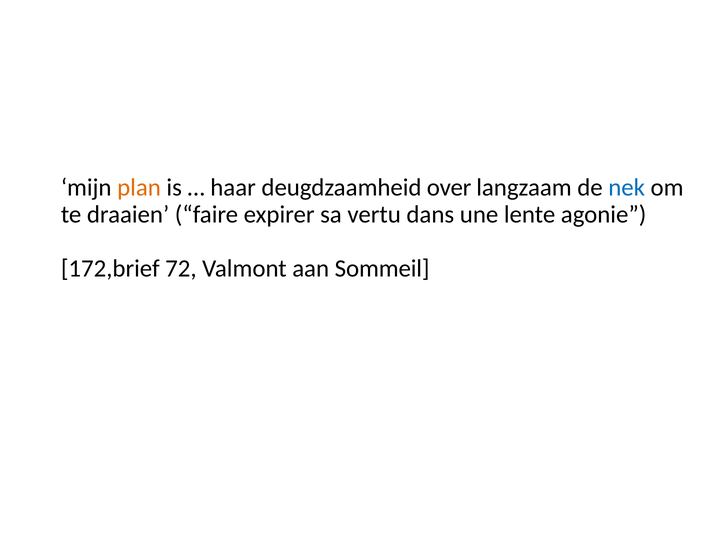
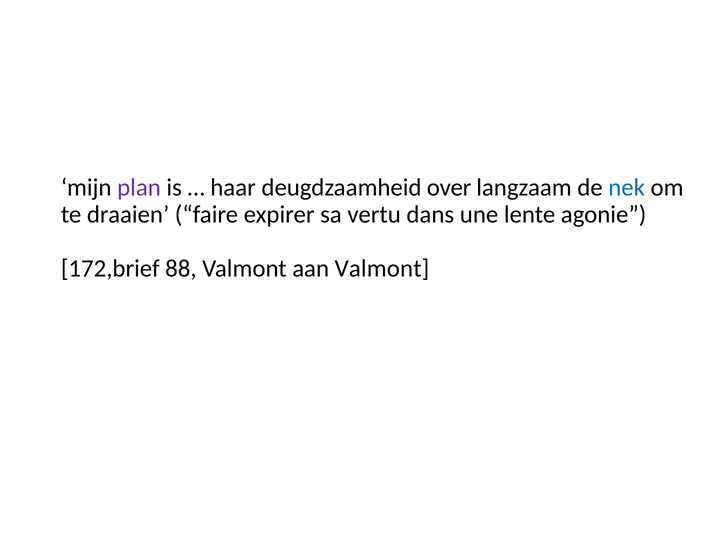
plan colour: orange -> purple (139, 188)
72: 72 -> 88 (181, 268)
aan Sommeil: Sommeil -> Valmont (382, 268)
